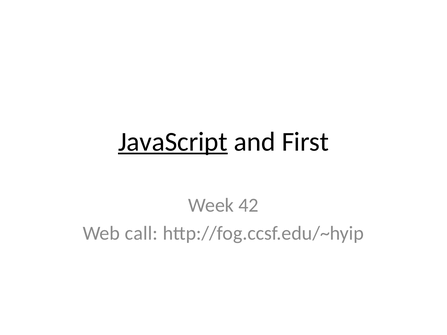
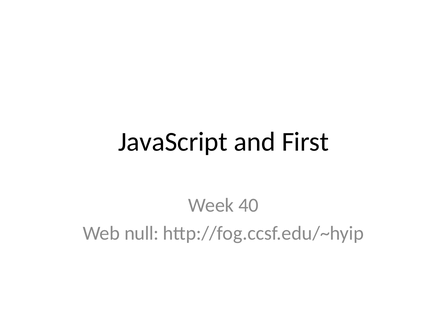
JavaScript underline: present -> none (173, 142)
42: 42 -> 40 (249, 206)
call: call -> null (142, 233)
